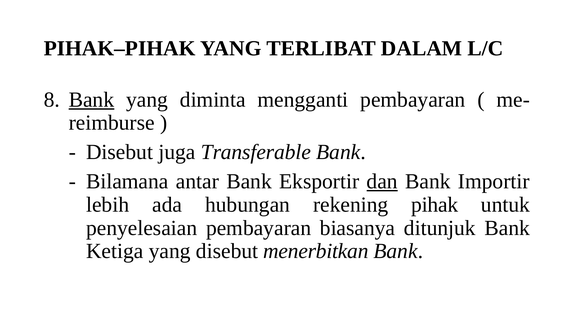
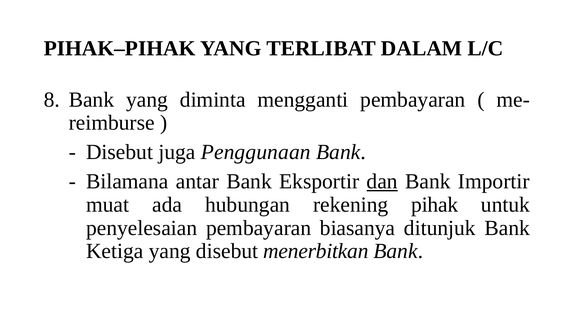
Bank underline: present -> none (91, 100)
Transferable: Transferable -> Penggunaan (256, 152)
lebih: lebih -> muat (108, 205)
